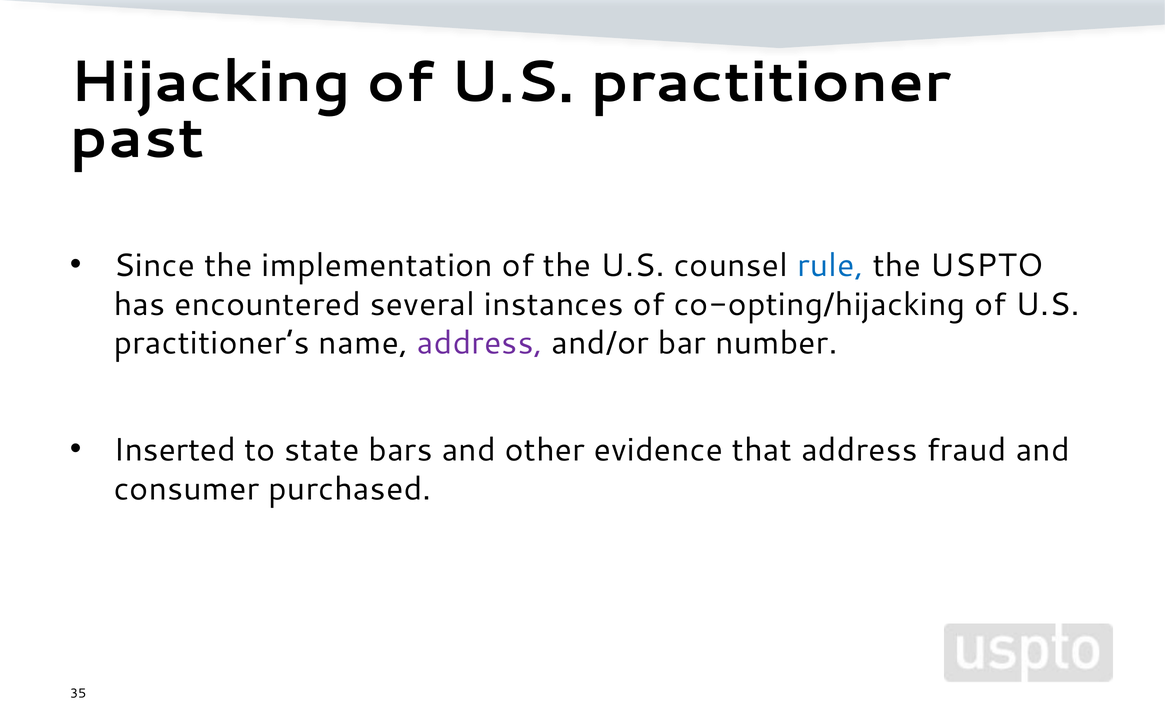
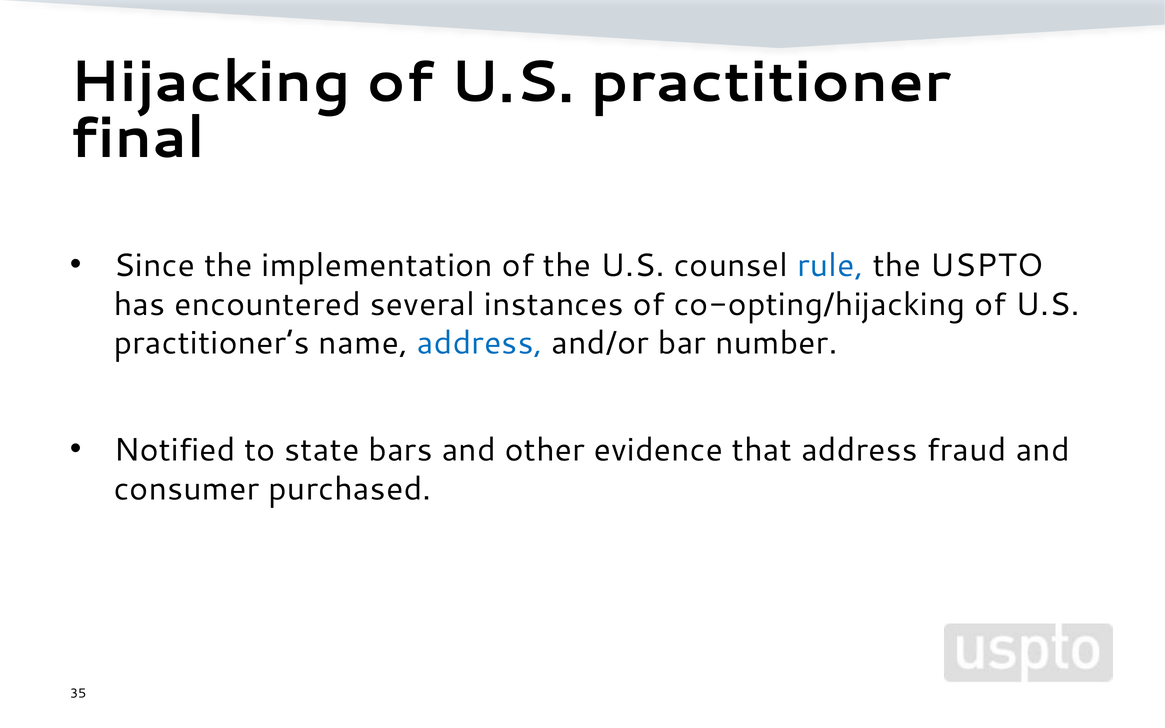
past: past -> final (138, 138)
address colour: purple -> blue (480, 343)
Inserted: Inserted -> Notified (175, 450)
